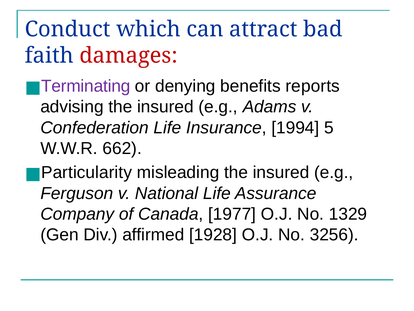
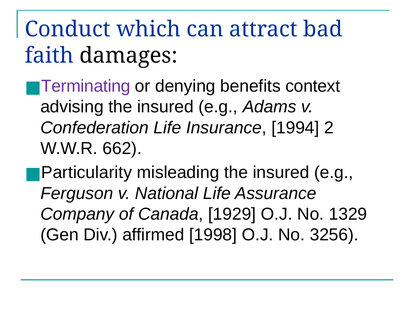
damages colour: red -> black (129, 56)
reports: reports -> context (313, 86)
5: 5 -> 2 (329, 127)
1977: 1977 -> 1929 (232, 214)
1928: 1928 -> 1998 (213, 234)
